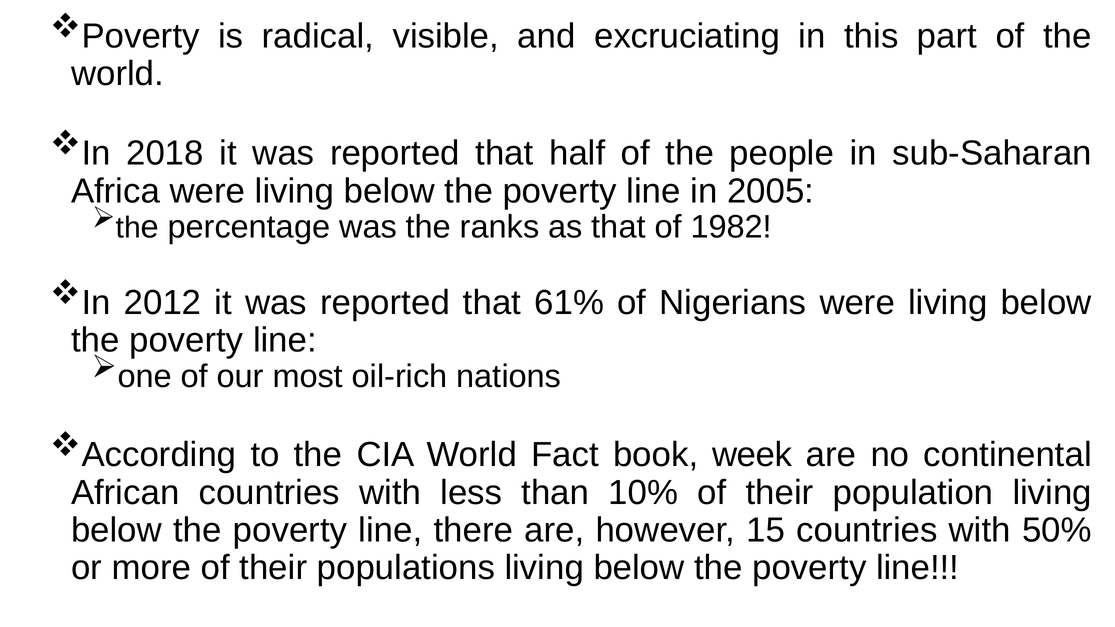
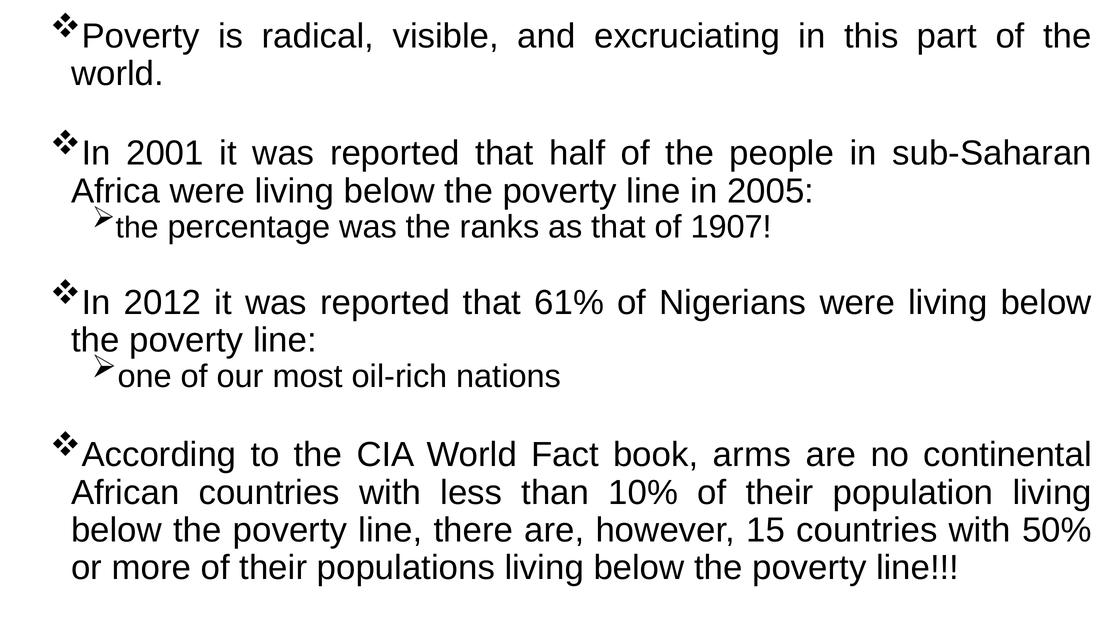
2018: 2018 -> 2001 (165, 153)
1982: 1982 -> 1907 (731, 227)
week: week -> arms (752, 455)
